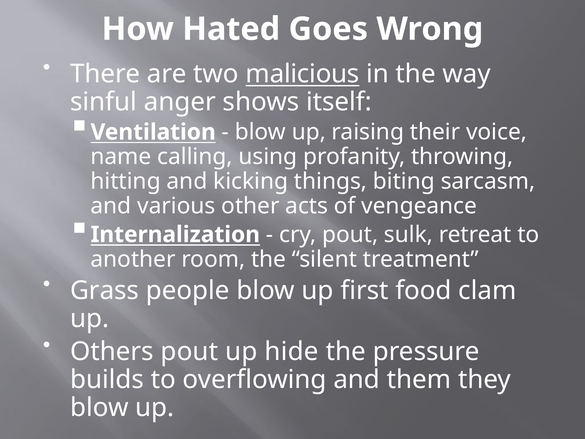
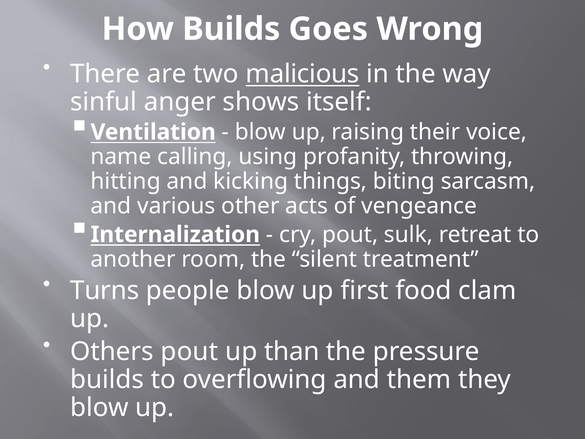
How Hated: Hated -> Builds (231, 29)
Grass: Grass -> Turns (105, 290)
hide: hide -> than (292, 351)
